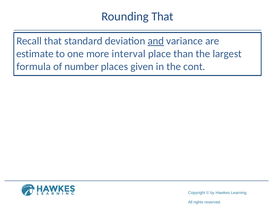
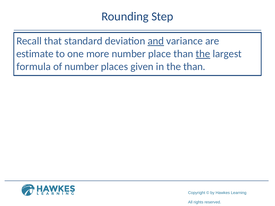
Rounding That: That -> Step (162, 16)
more interval: interval -> number (129, 54)
the underline: none -> present (203, 54)
the cont: cont -> than (194, 67)
